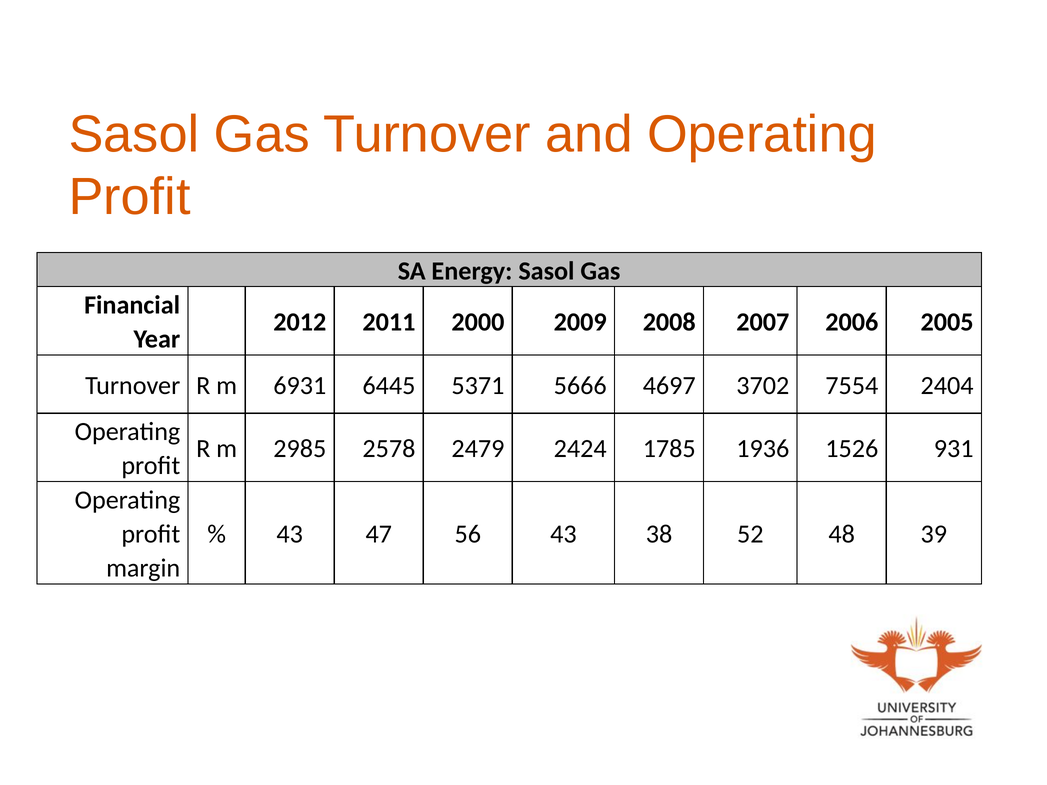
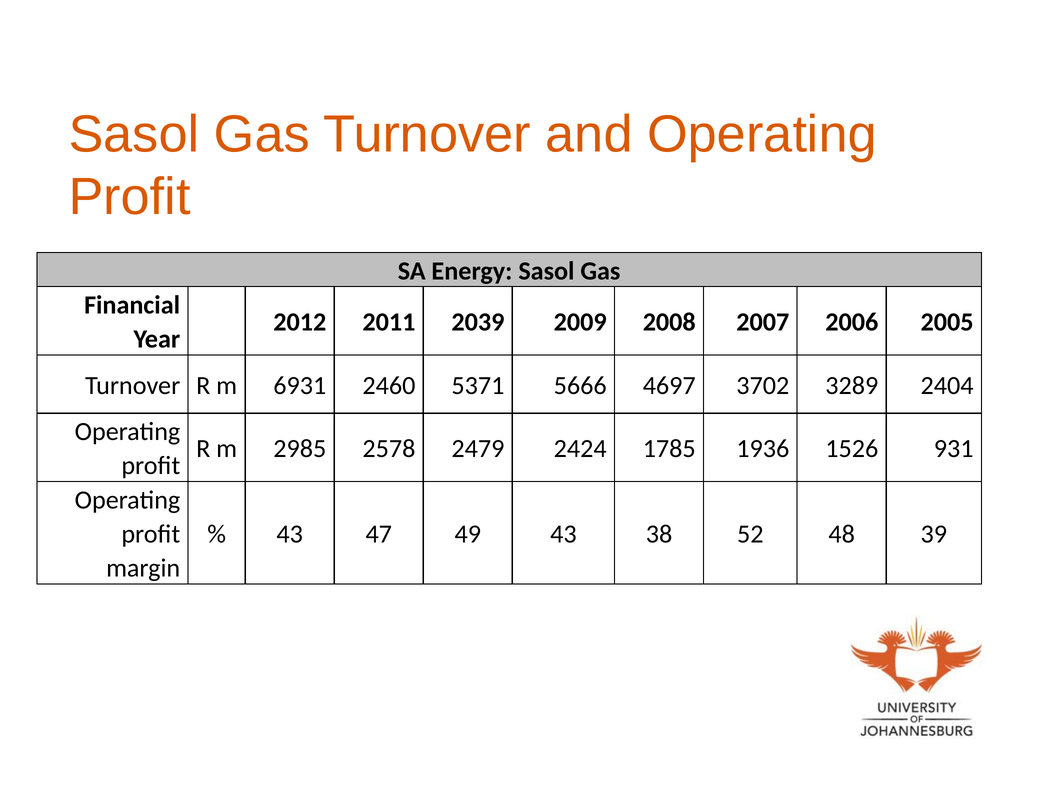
2000: 2000 -> 2039 (478, 322)
6445: 6445 -> 2460 (389, 386)
7554: 7554 -> 3289 (852, 386)
56: 56 -> 49 (468, 534)
